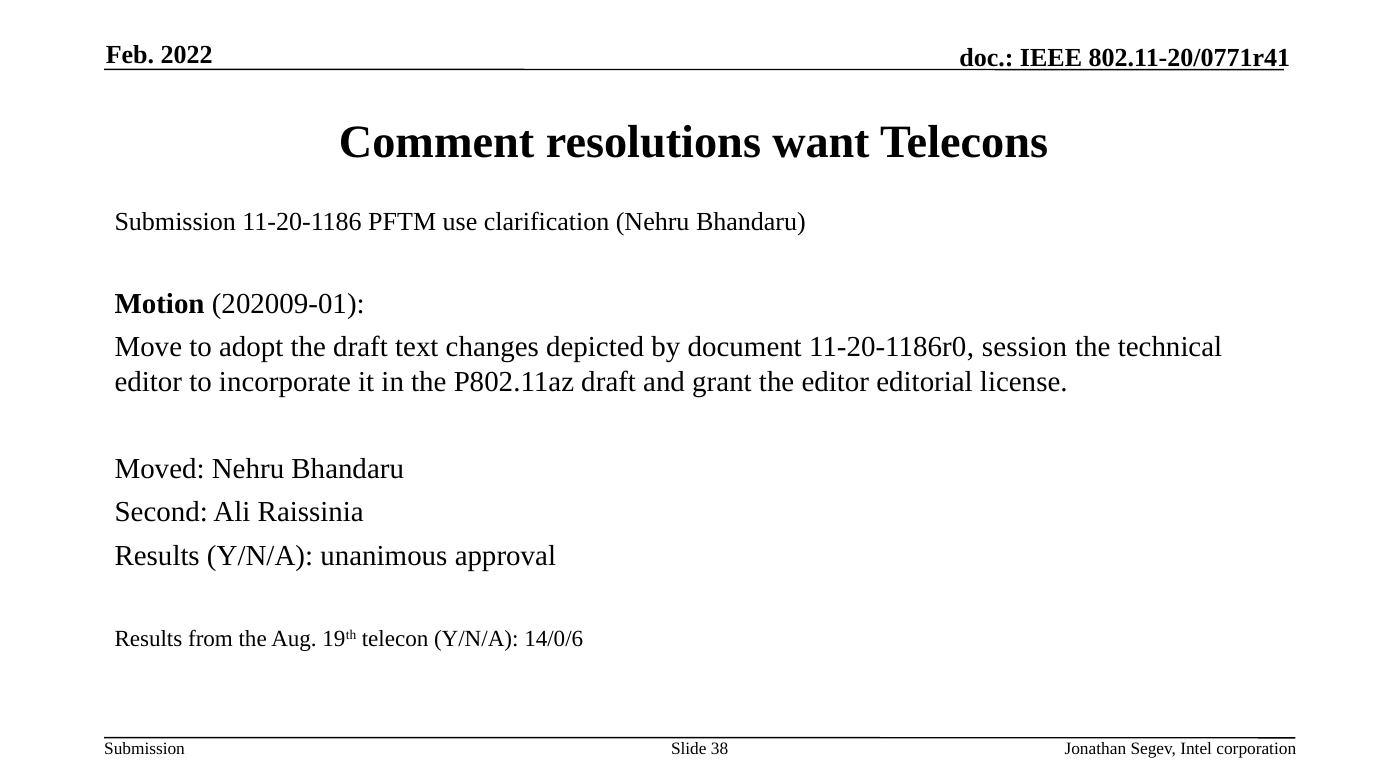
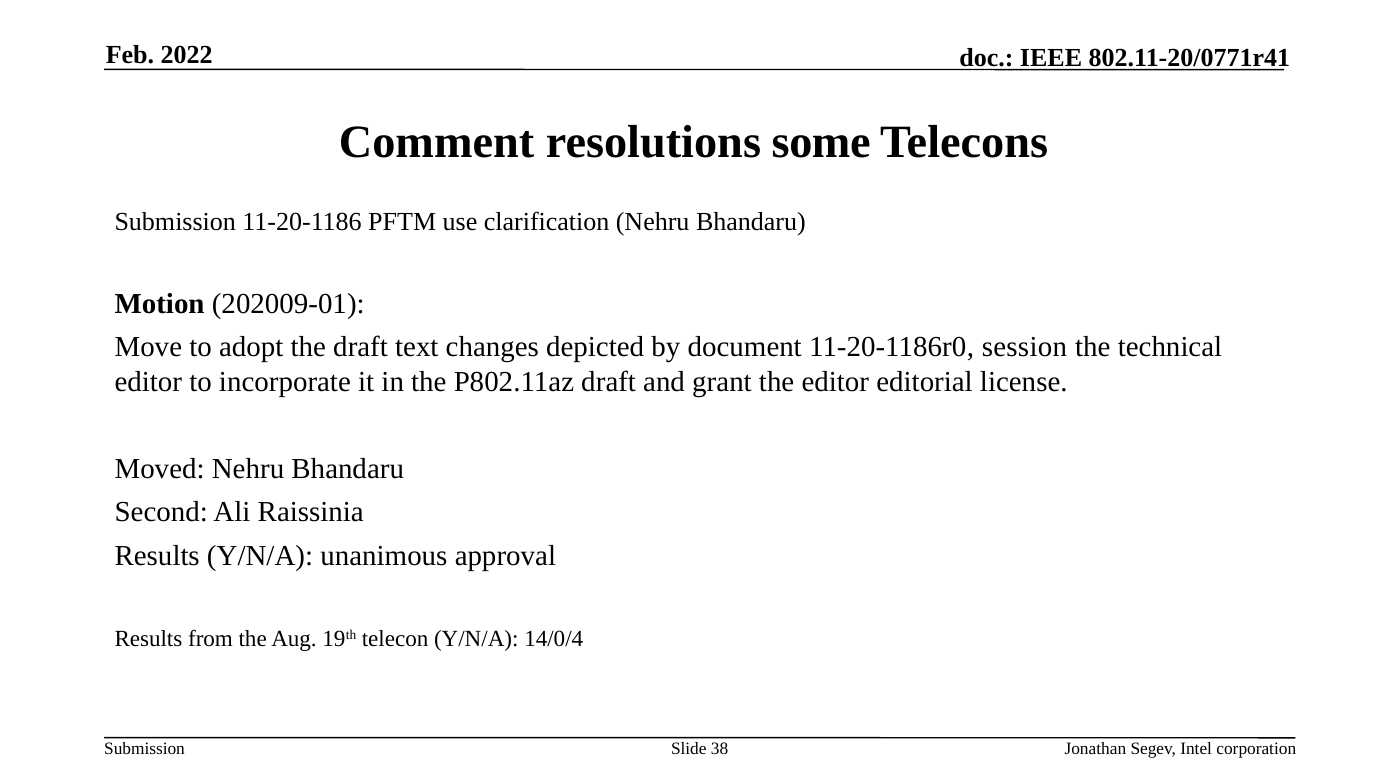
want: want -> some (821, 142)
14/0/6: 14/0/6 -> 14/0/4 (554, 638)
